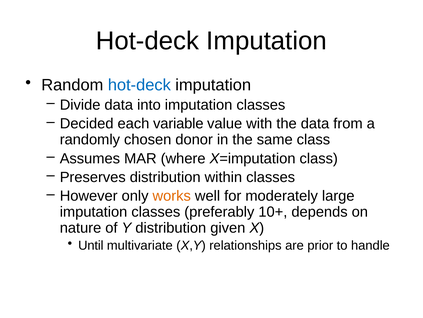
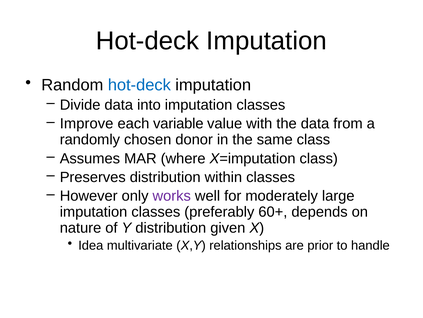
Decided: Decided -> Improve (87, 123)
works colour: orange -> purple (172, 196)
10+: 10+ -> 60+ (273, 212)
Until: Until -> Idea (91, 245)
